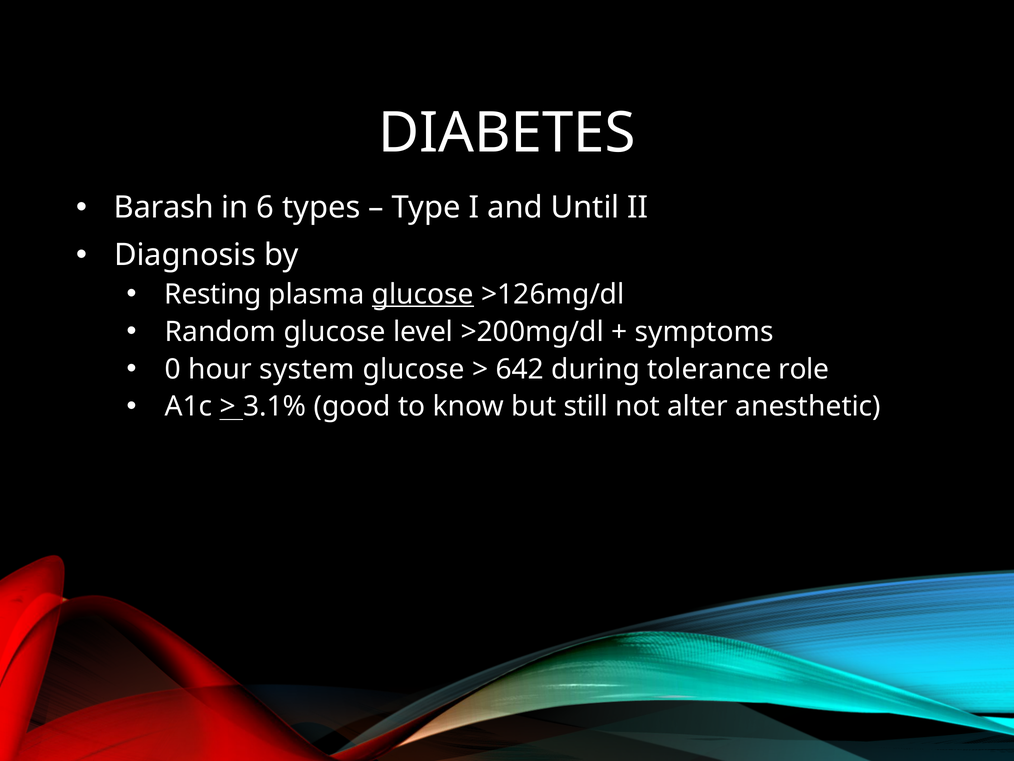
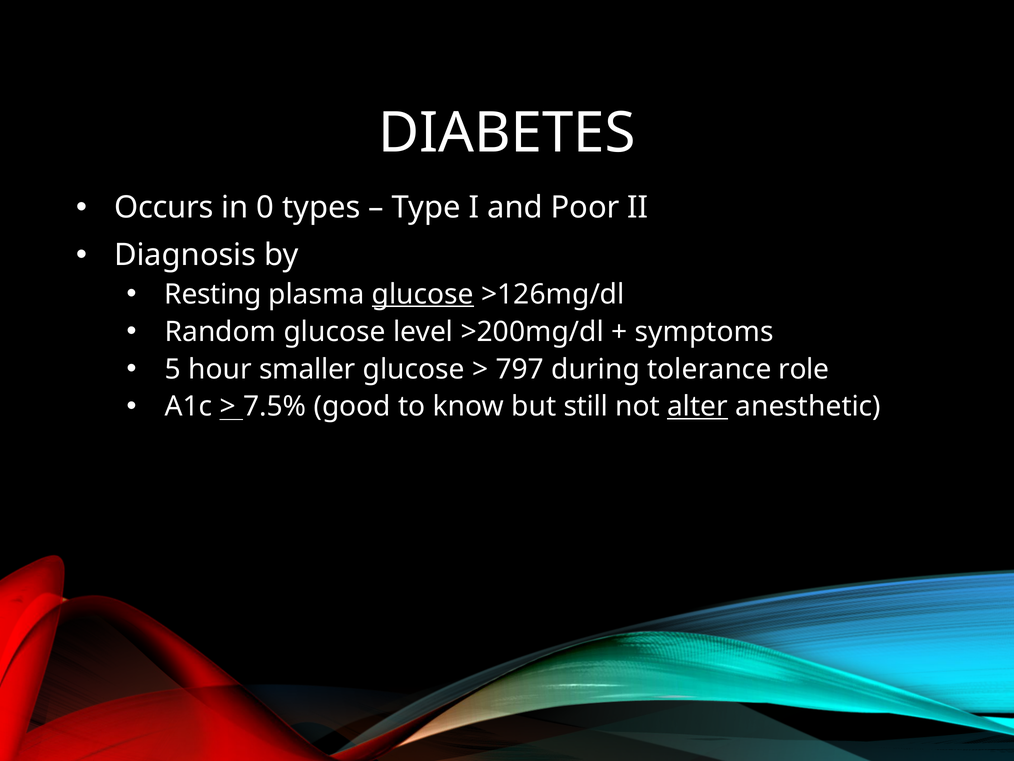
Barash: Barash -> Occurs (164, 208)
6: 6 -> 0 (265, 208)
Until: Until -> Poor (585, 208)
0: 0 -> 5 (173, 369)
system: system -> smaller (307, 369)
642: 642 -> 797 (520, 369)
3.1%: 3.1% -> 7.5% (275, 406)
alter underline: none -> present (698, 406)
